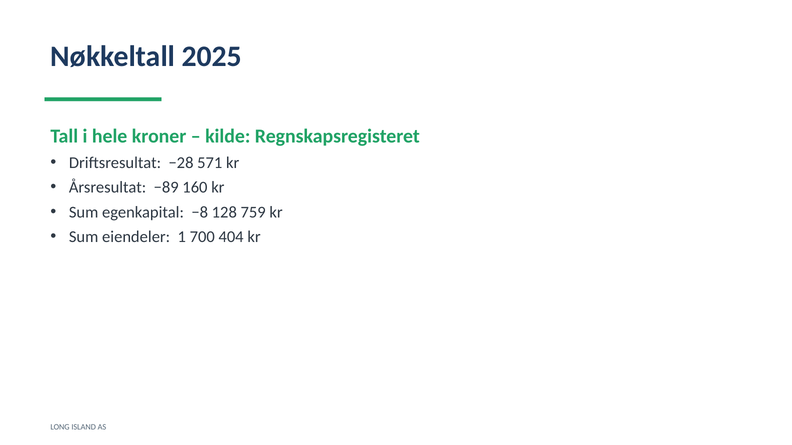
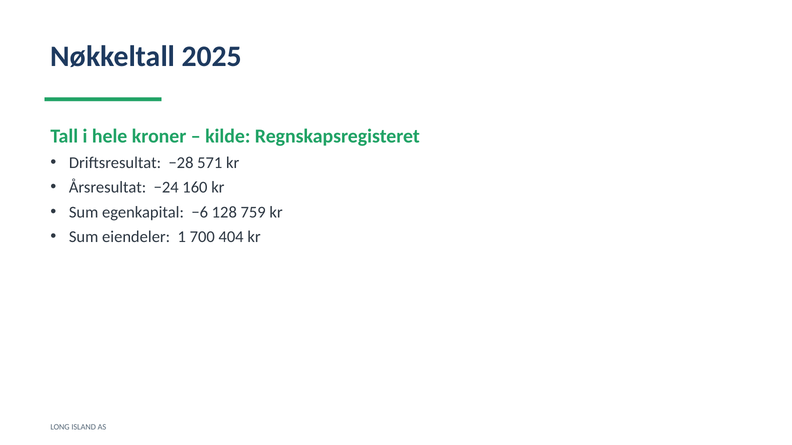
−89: −89 -> −24 (166, 188)
−8: −8 -> −6 (200, 212)
